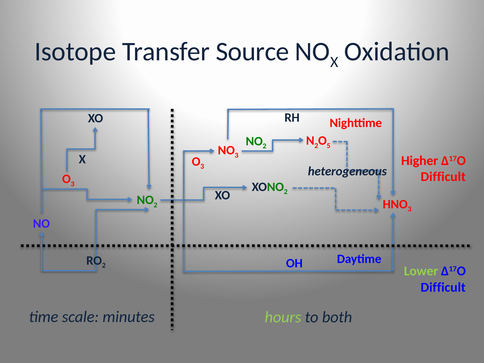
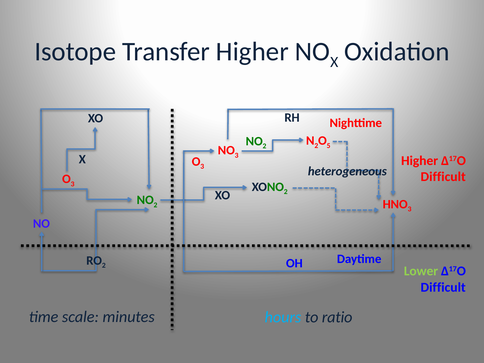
Transfer Source: Source -> Higher (252, 52)
hours colour: light green -> light blue (283, 317)
both: both -> ratio (337, 317)
